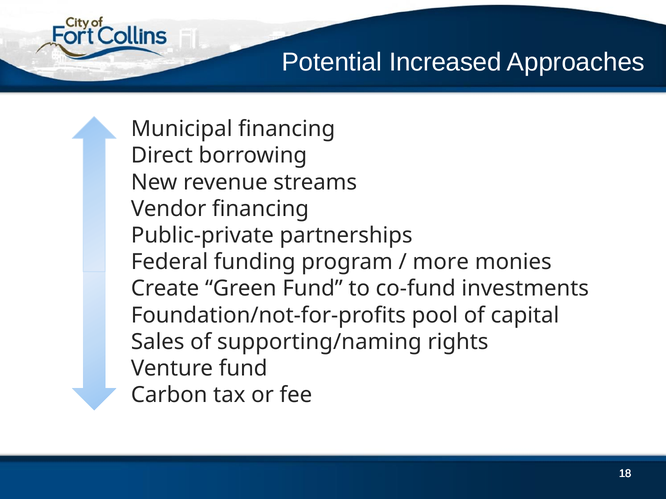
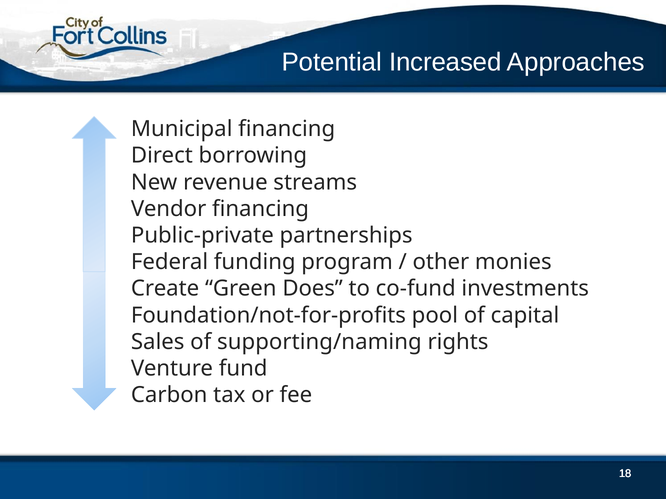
more: more -> other (441, 262)
Green Fund: Fund -> Does (313, 289)
